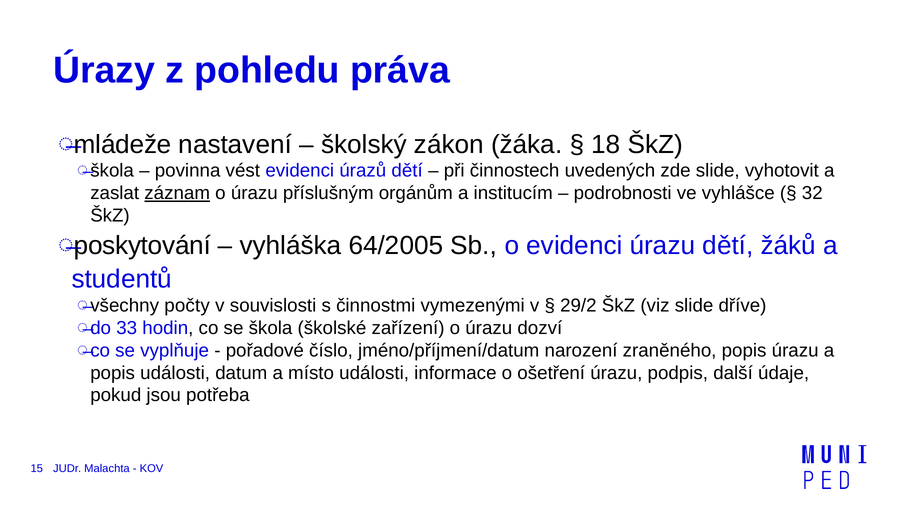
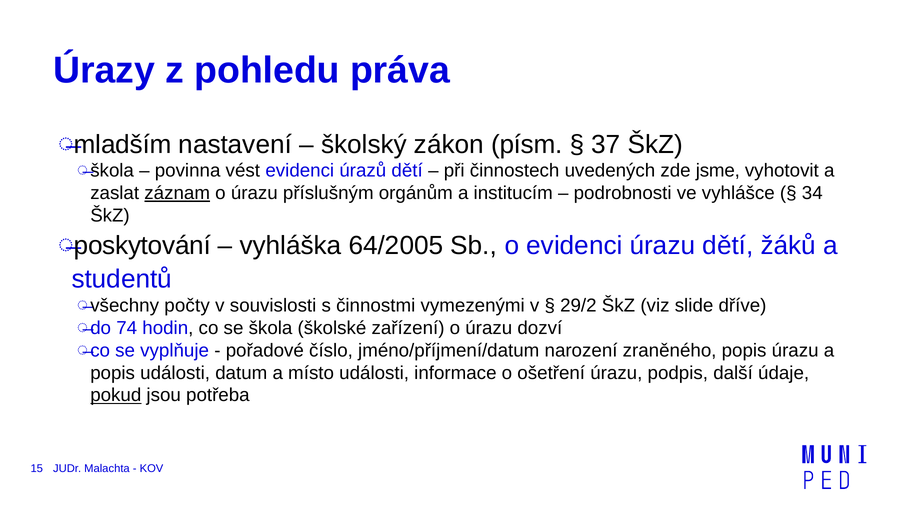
mládeže: mládeže -> mladším (123, 145)
žáka: žáka -> písm (527, 145)
18: 18 -> 37 (606, 145)
zde slide: slide -> jsme (718, 171)
32: 32 -> 34 (812, 194)
33: 33 -> 74 (127, 328)
pokud underline: none -> present (116, 396)
